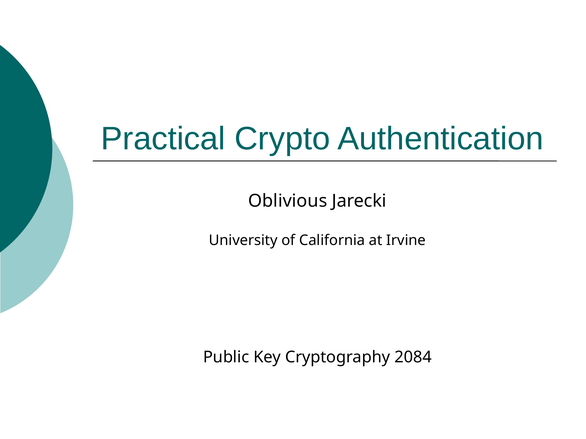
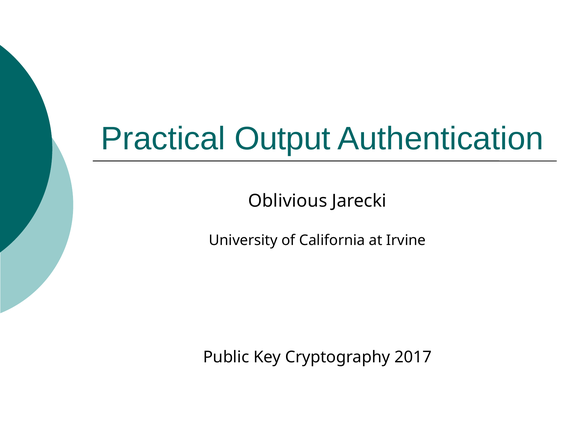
Crypto: Crypto -> Output (282, 139)
2084: 2084 -> 2017 (413, 358)
